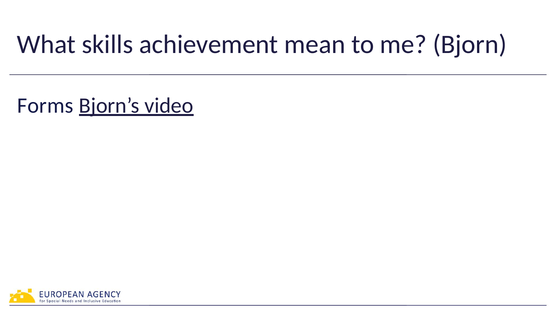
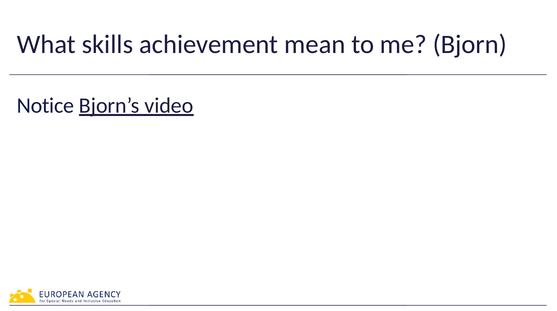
Forms: Forms -> Notice (45, 106)
